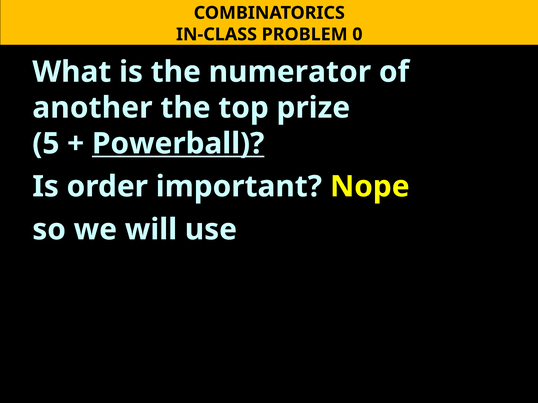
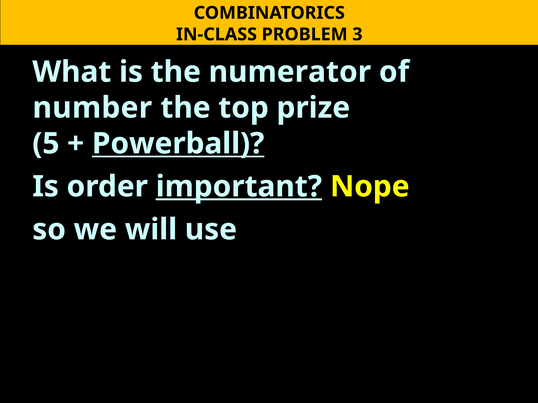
0: 0 -> 3 (357, 34)
another: another -> number (92, 108)
important underline: none -> present (239, 187)
